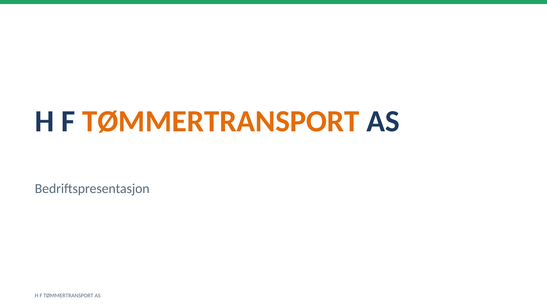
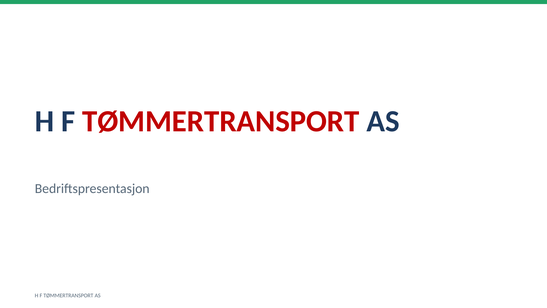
TØMMERTRANSPORT colour: orange -> red (221, 121)
